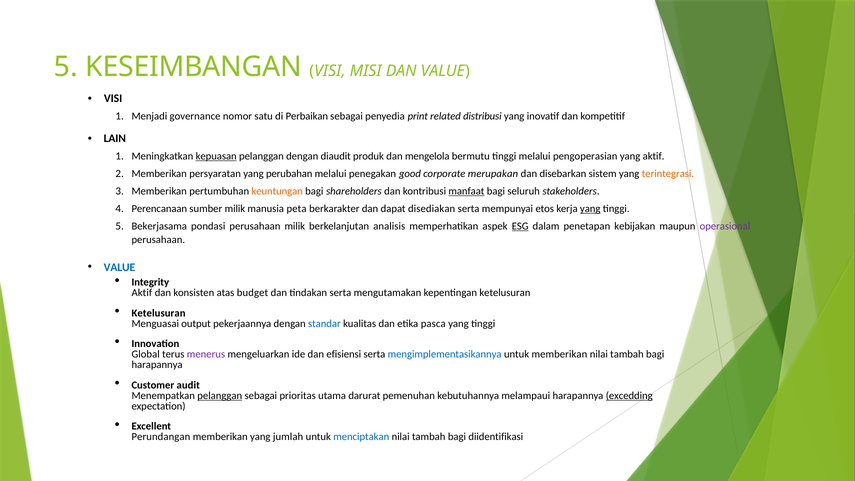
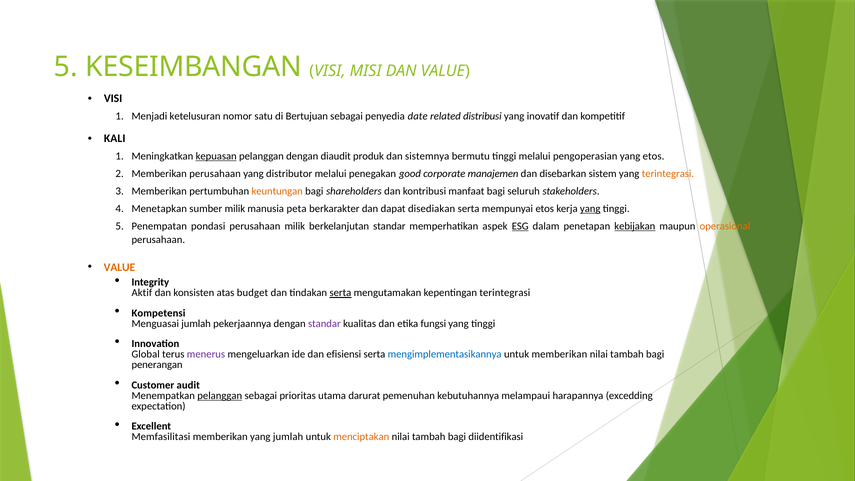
governance: governance -> ketelusuran (195, 116)
Perbaikan: Perbaikan -> Bertujuan (307, 116)
print: print -> date (418, 116)
LAIN: LAIN -> KALI (115, 138)
mengelola: mengelola -> sistemnya (427, 156)
yang aktif: aktif -> etos (654, 156)
Memberikan persyaratan: persyaratan -> perusahaan (215, 174)
perubahan: perubahan -> distributor (289, 174)
merupakan: merupakan -> manajemen (493, 174)
manfaat underline: present -> none (466, 191)
Perencanaan: Perencanaan -> Menetapkan (159, 209)
Bekerjasama: Bekerjasama -> Penempatan (159, 226)
berkelanjutan analisis: analisis -> standar (389, 226)
kebijakan underline: none -> present (635, 226)
operasional colour: purple -> orange (725, 226)
VALUE colour: blue -> orange (119, 267)
serta underline: none -> present (340, 293)
kepentingan ketelusuran: ketelusuran -> terintegrasi (505, 293)
Ketelusuran: Ketelusuran -> Kompetensi (158, 313)
Menguasai output: output -> jumlah (196, 324)
standar colour: blue -> purple (324, 324)
pasca: pasca -> fungsi (433, 324)
harapannya: harapannya -> penerangan (157, 365)
excedding underline: present -> none (629, 396)
Perundangan: Perundangan -> Memfasilitasi (161, 437)
menciptakan colour: blue -> orange (361, 437)
